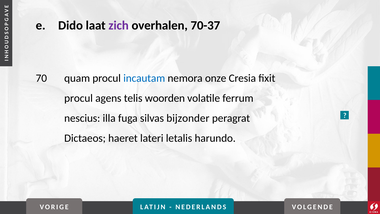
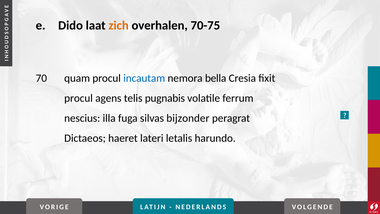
zich colour: purple -> orange (119, 25)
70-37: 70-37 -> 70-75 (205, 25)
onze: onze -> bella (216, 78)
woorden: woorden -> pugnabis (165, 98)
